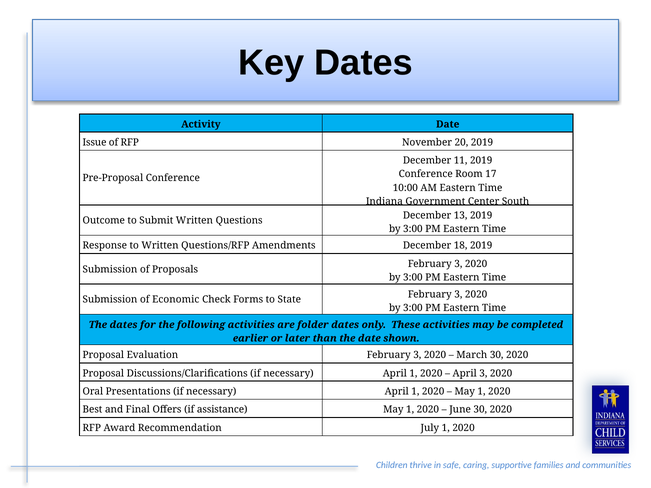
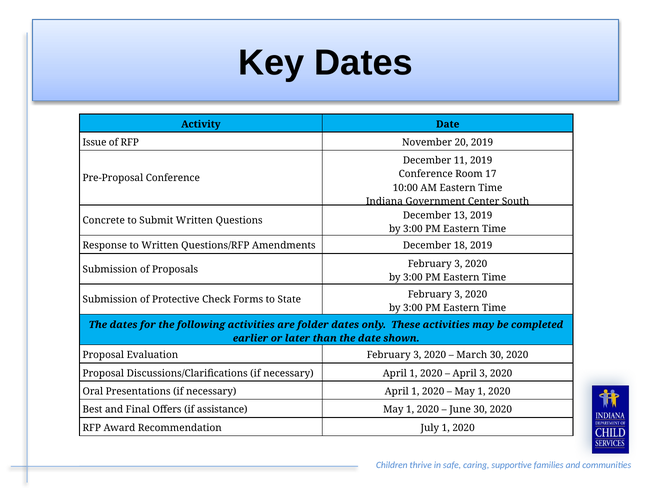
Outcome: Outcome -> Concrete (104, 221)
Economic: Economic -> Protective (176, 300)
